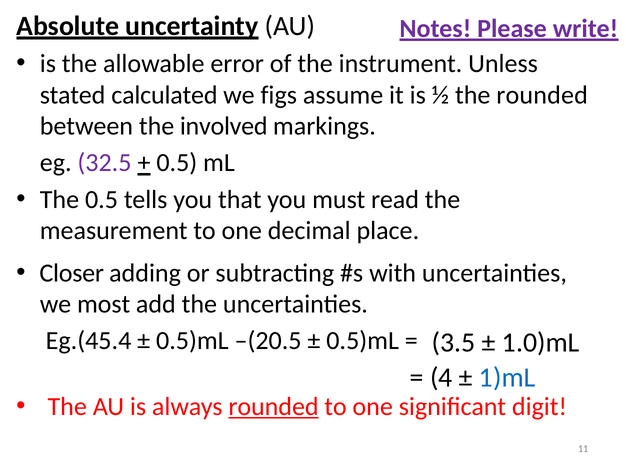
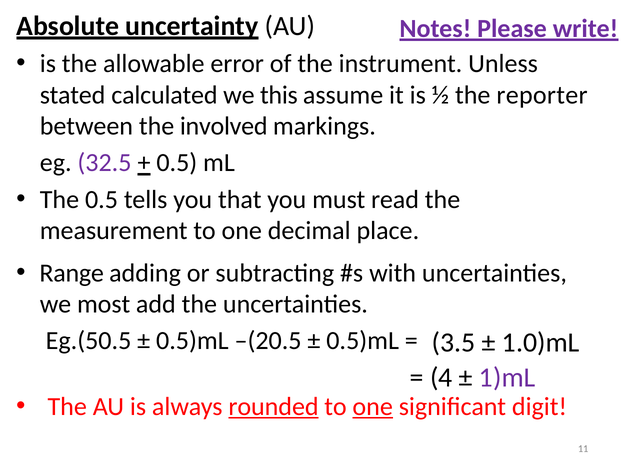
figs: figs -> this (279, 95)
the rounded: rounded -> reporter (542, 95)
Closer: Closer -> Range (72, 273)
Eg.(45.4: Eg.(45.4 -> Eg.(50.5 (89, 340)
1)mL colour: blue -> purple (507, 377)
one underline: none -> present (373, 406)
